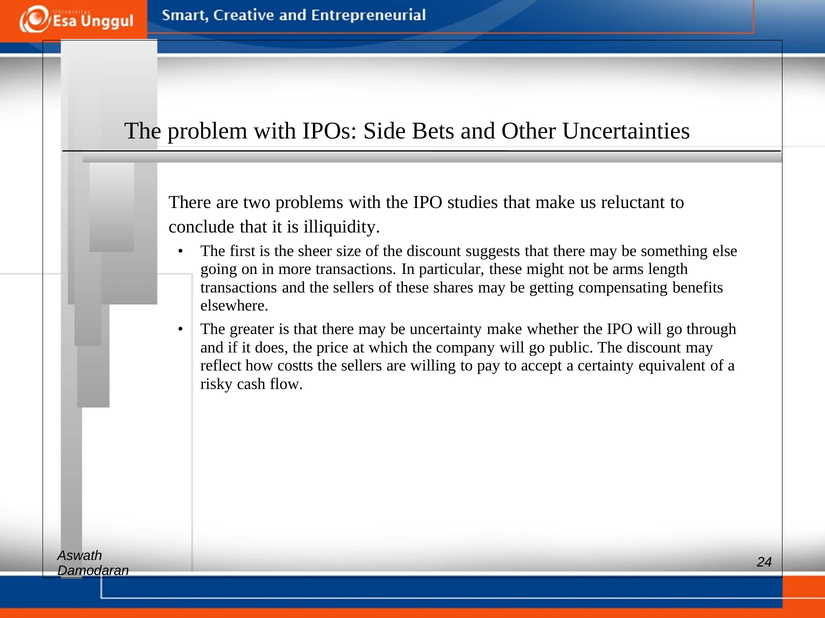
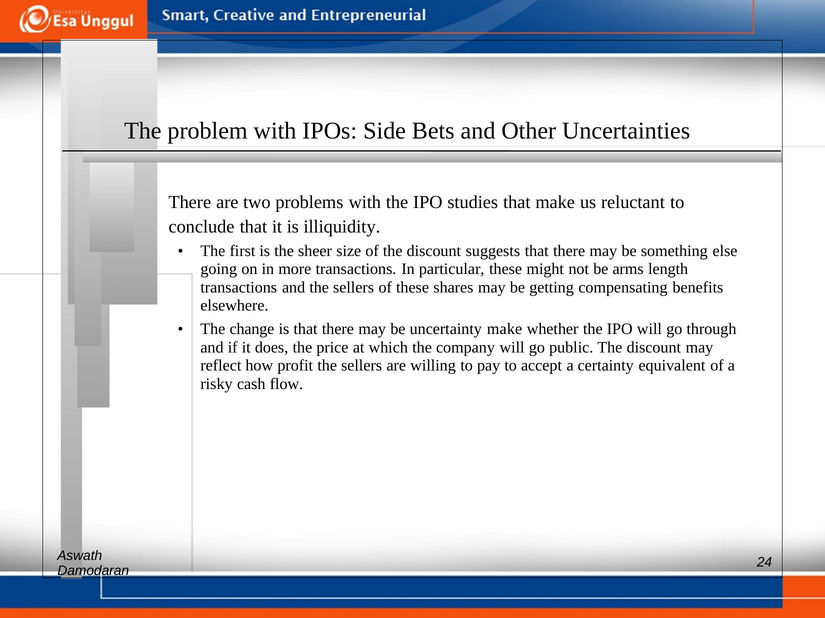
greater: greater -> change (252, 329)
costts: costts -> profit (295, 366)
